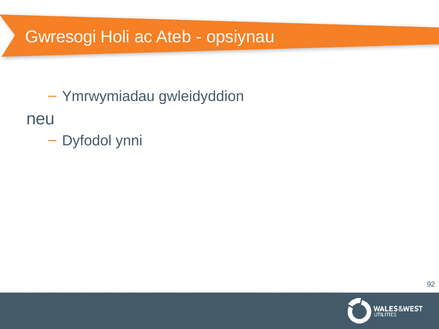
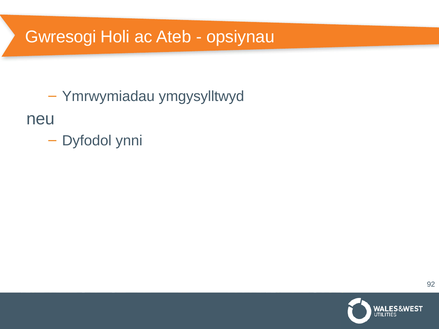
gwleidyddion: gwleidyddion -> ymgysylltwyd (201, 96)
